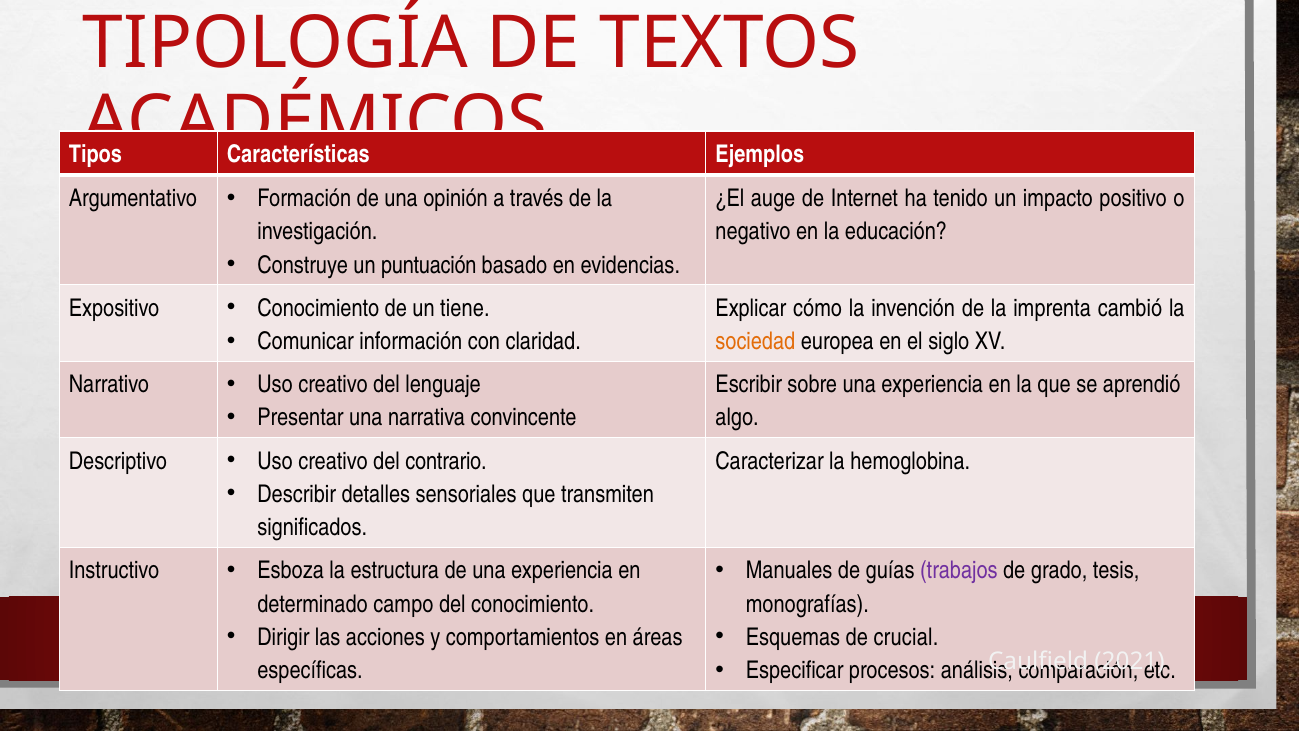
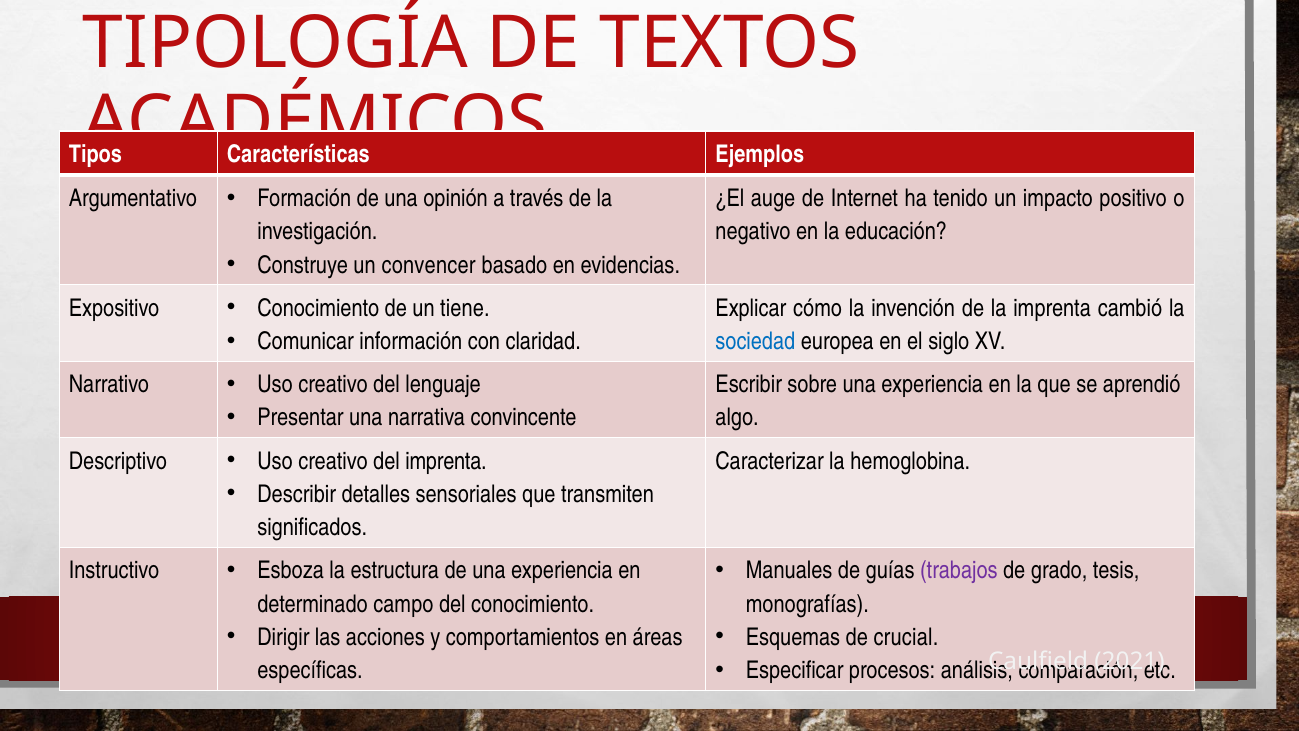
puntuación: puntuación -> convencer (429, 265)
sociedad colour: orange -> blue (755, 341)
del contrario: contrario -> imprenta (446, 461)
